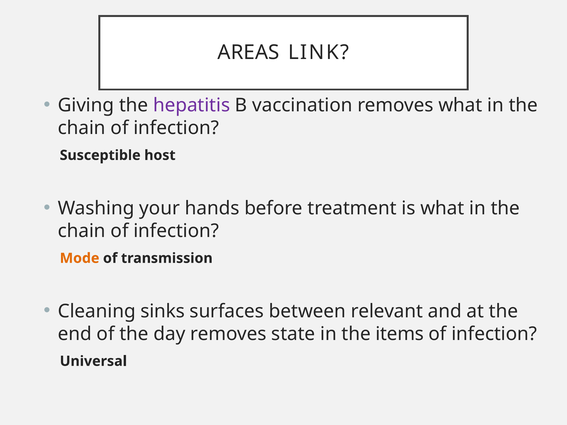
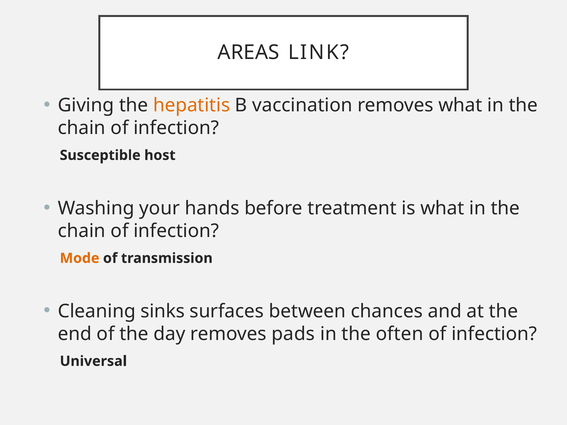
hepatitis colour: purple -> orange (192, 105)
relevant: relevant -> chances (387, 311)
state: state -> pads (293, 334)
items: items -> often (400, 334)
